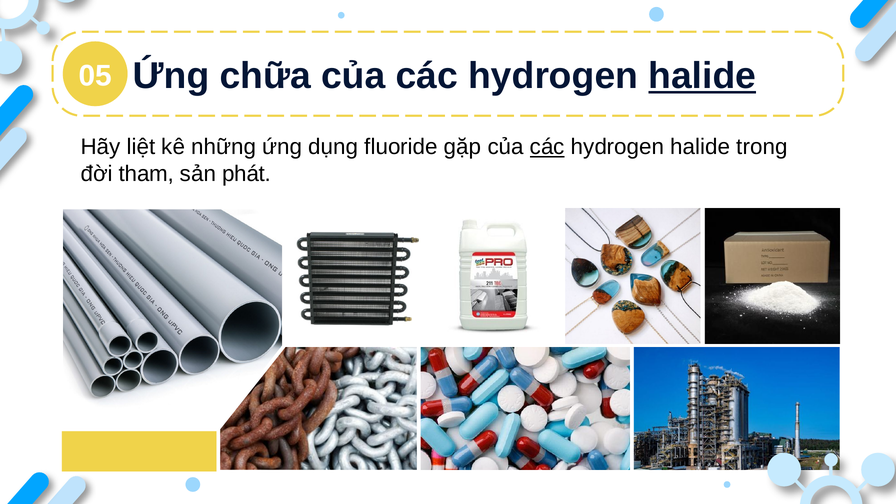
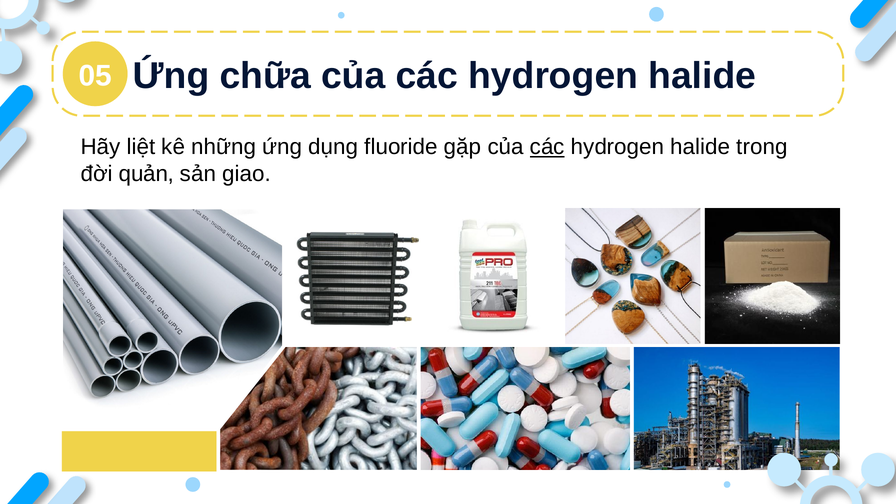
halide underline: present -> none (702, 76)
tham: tham -> quản (146, 174)
phát: phát -> giao (246, 174)
